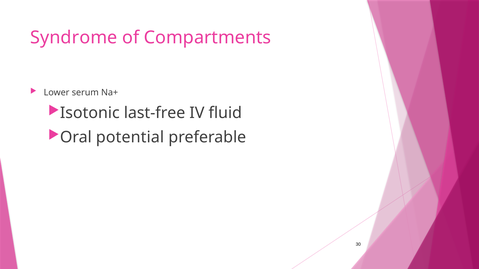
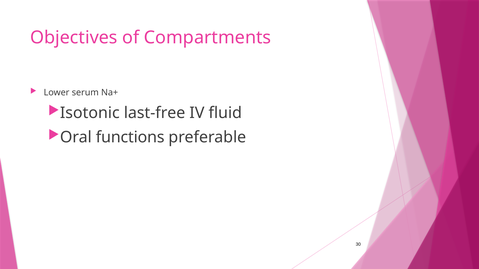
Syndrome: Syndrome -> Objectives (74, 38)
potential: potential -> functions (130, 137)
